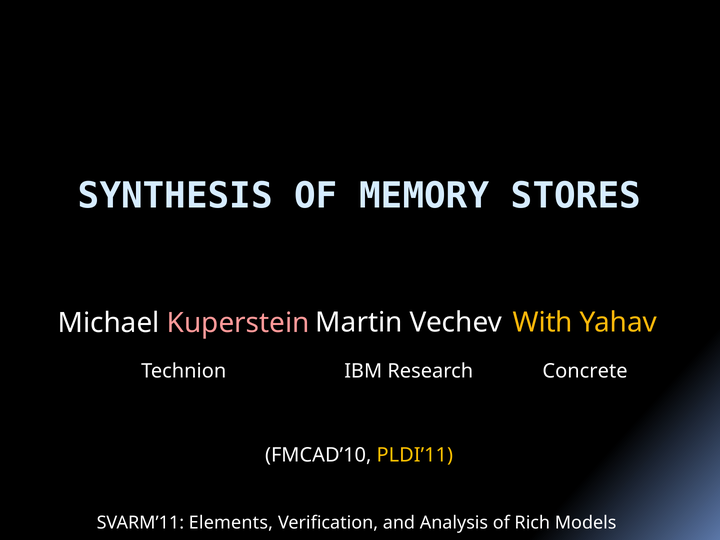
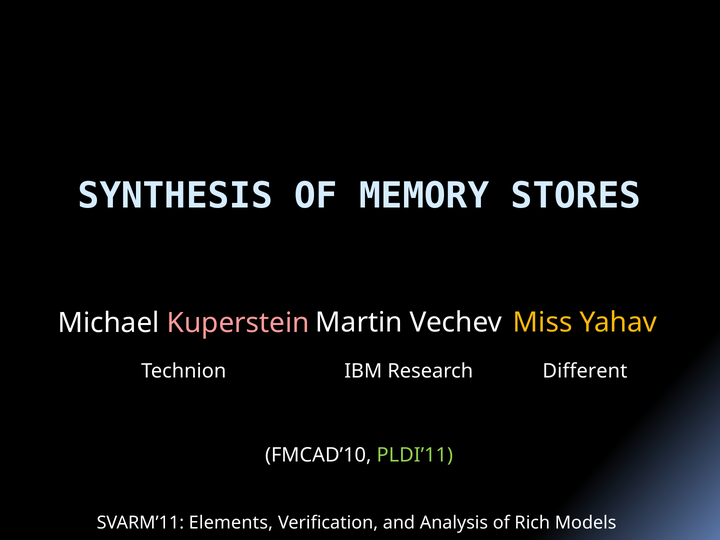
With: With -> Miss (543, 322)
Concrete: Concrete -> Different (585, 371)
PLDI’11 colour: yellow -> light green (415, 455)
